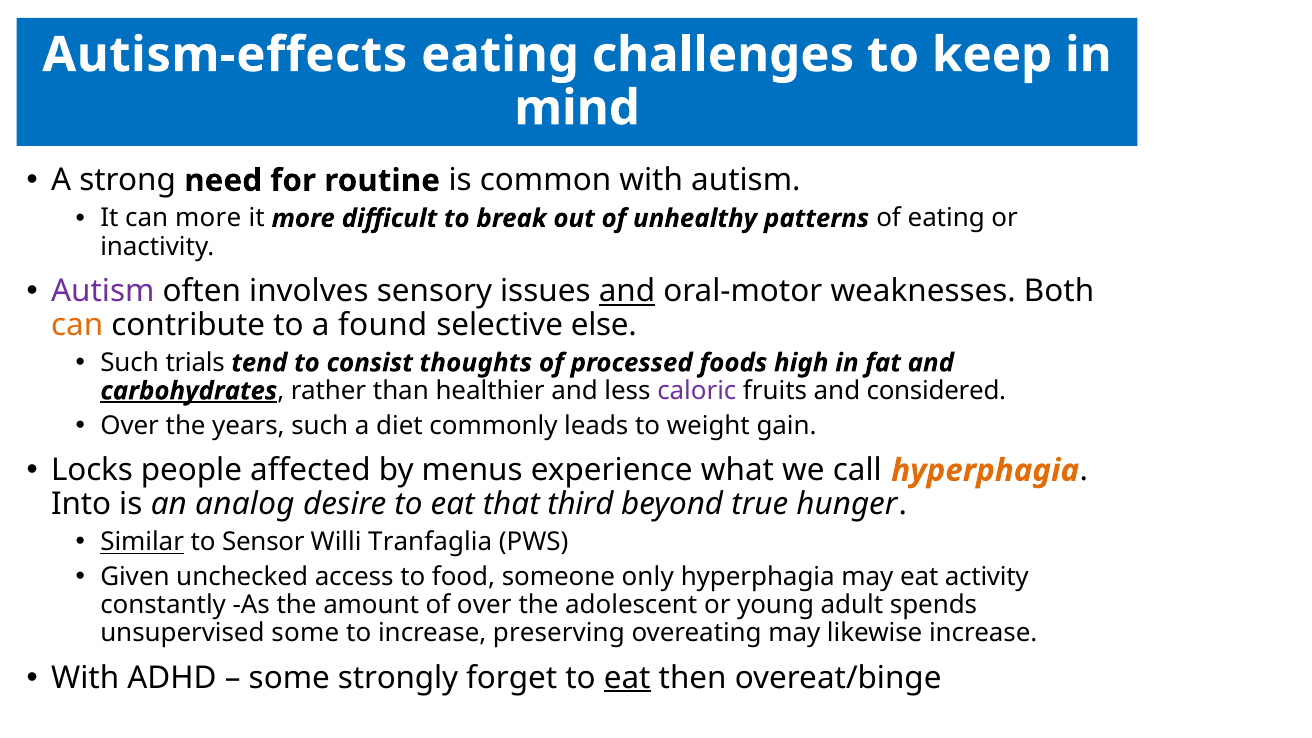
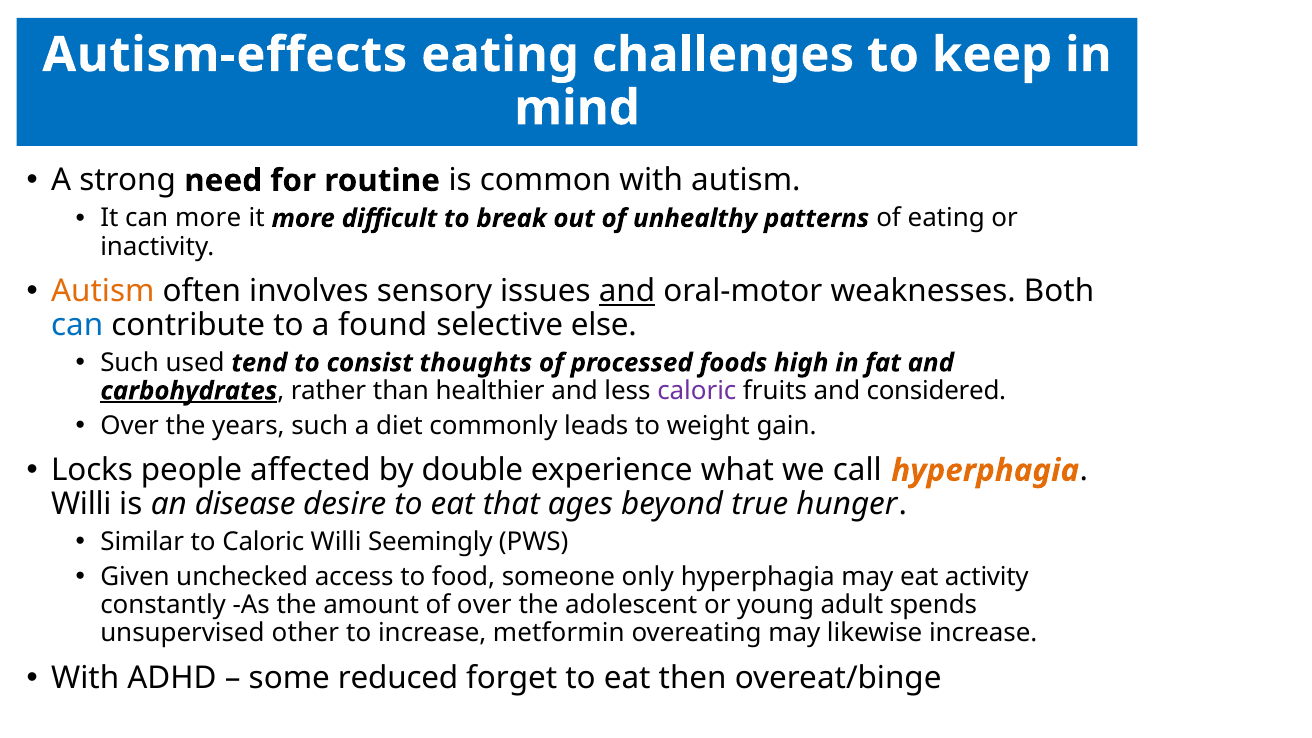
Autism colour: purple -> orange (103, 291)
can colour: orange -> blue (77, 325)
trials: trials -> used (195, 363)
menus: menus -> double (472, 470)
Into: Into -> Willi (81, 504)
analog: analog -> disease (245, 504)
third: third -> ages (580, 504)
Similar underline: present -> none (142, 542)
to Sensor: Sensor -> Caloric (263, 542)
Tranfaglia: Tranfaglia -> Seemingly (430, 542)
unsupervised some: some -> other (305, 633)
preserving: preserving -> metformin (559, 633)
strongly: strongly -> reduced (398, 678)
eat underline: present -> none (627, 678)
